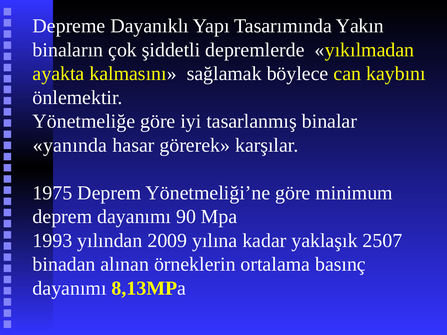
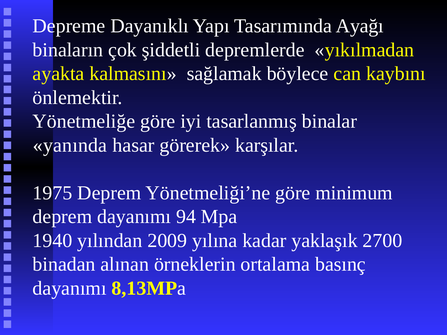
Yakın: Yakın -> Ayağı (360, 26)
90: 90 -> 94 (186, 217)
1993: 1993 -> 1940 (53, 241)
2507: 2507 -> 2700 (382, 241)
